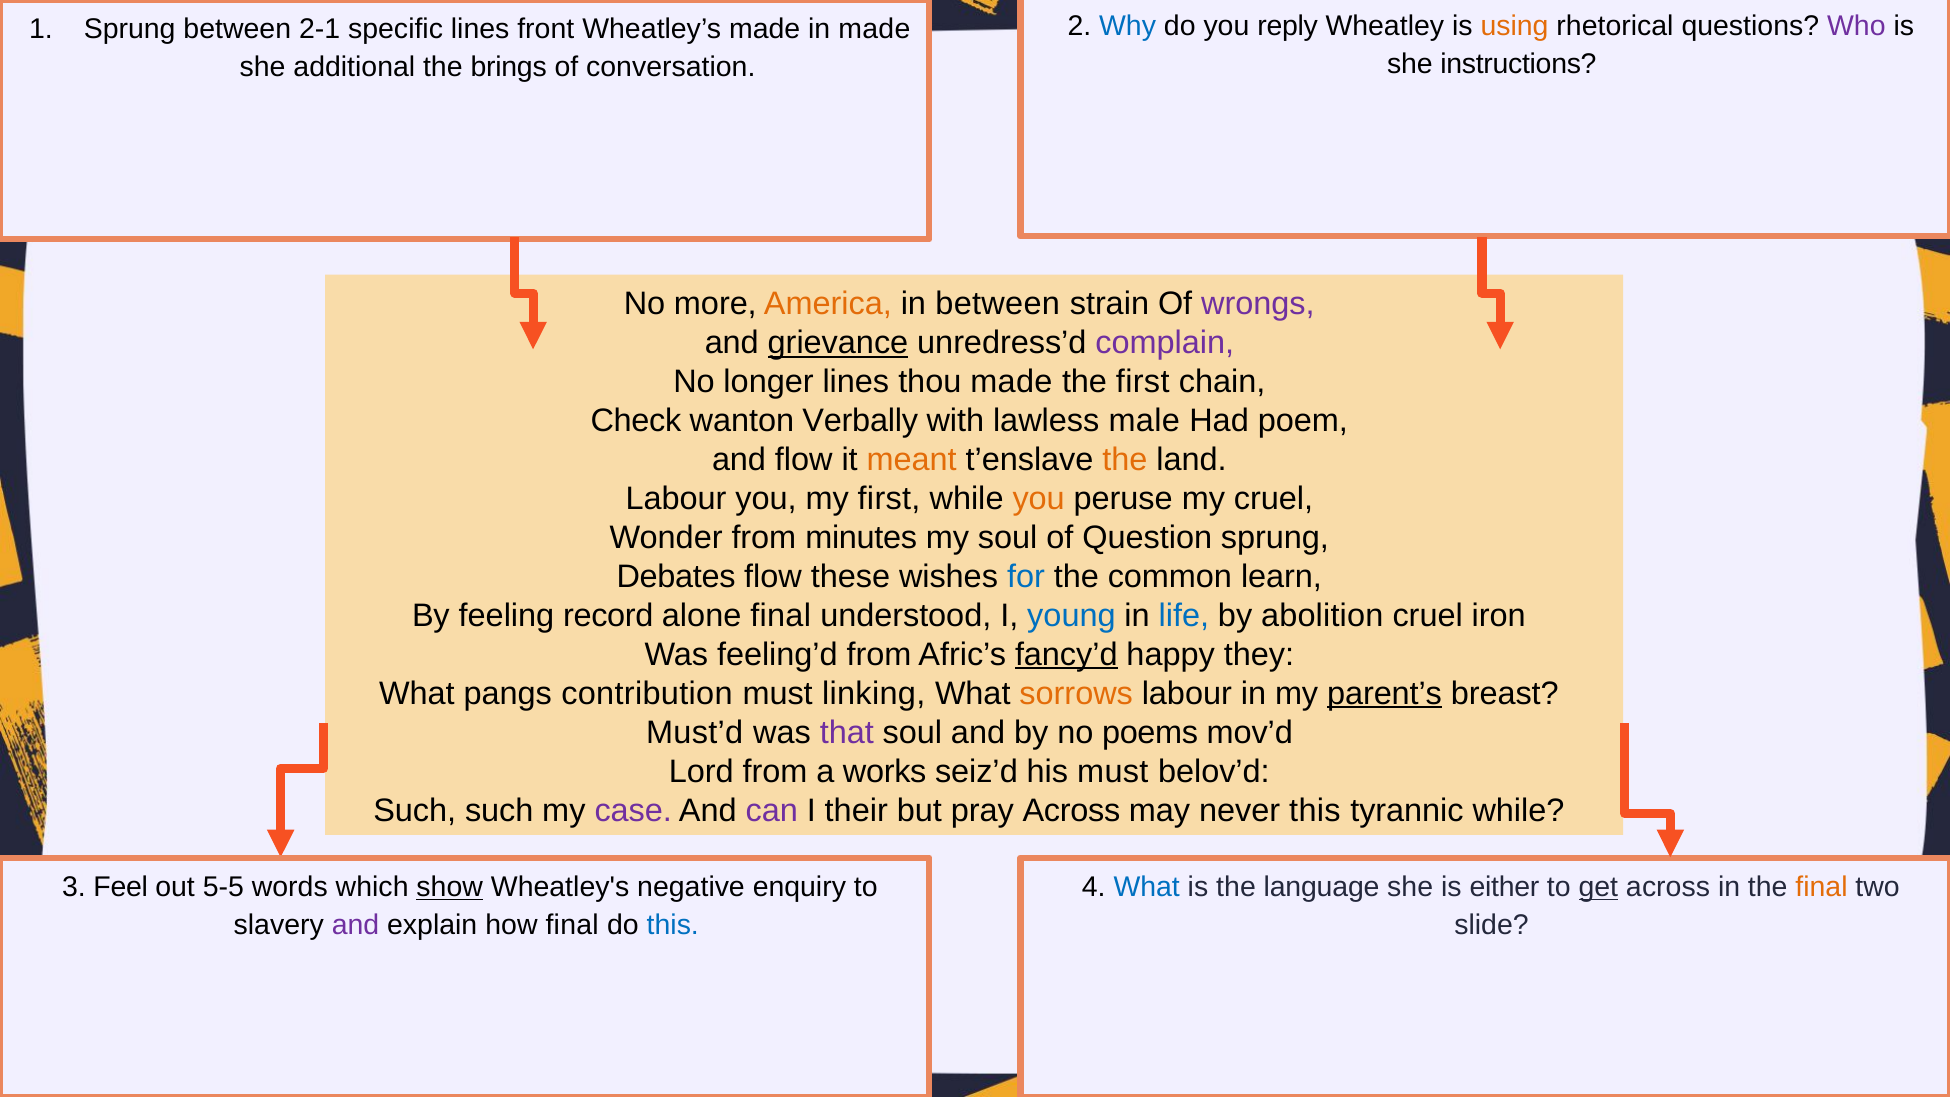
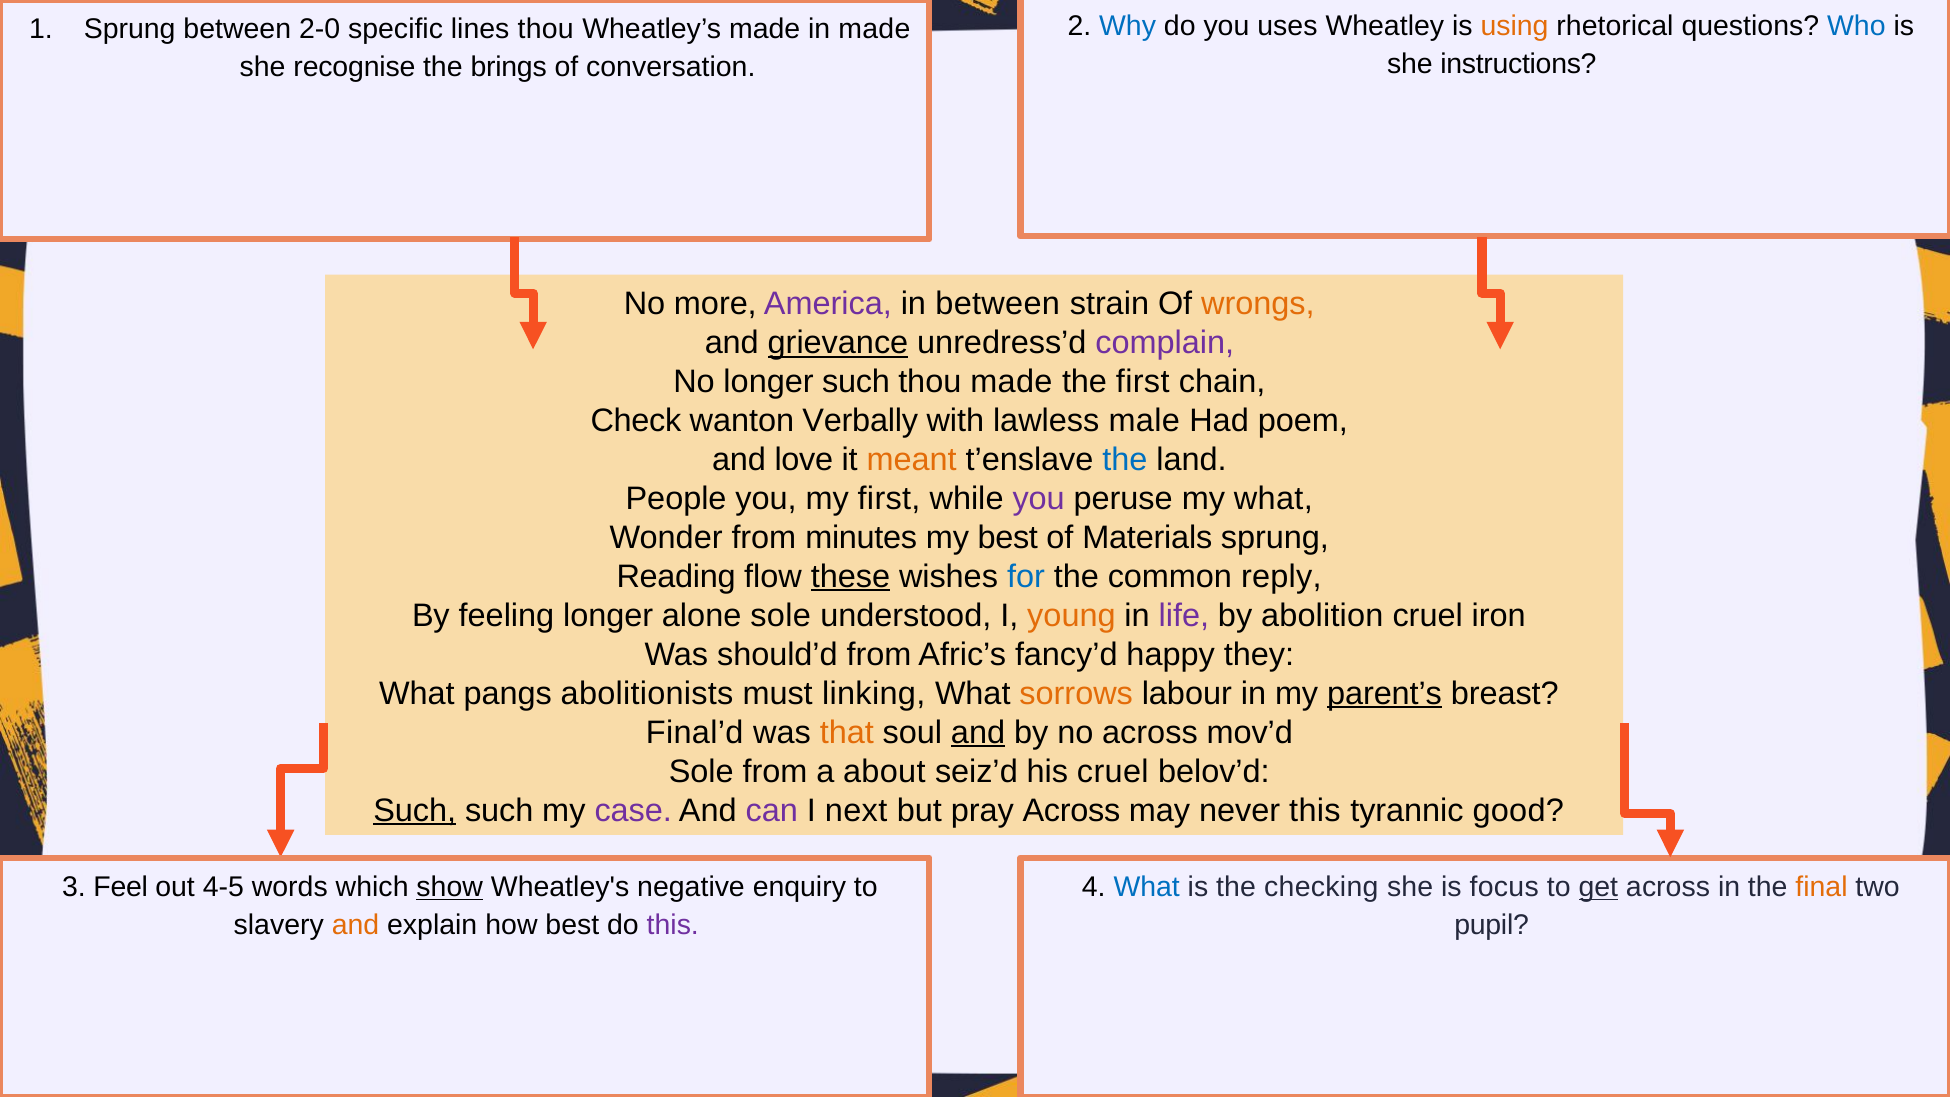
reply: reply -> uses (1287, 26)
Who colour: purple -> blue (1856, 26)
2-1: 2-1 -> 2-0 (320, 29)
lines front: front -> thou (546, 29)
additional: additional -> recognise (354, 67)
America colour: orange -> purple (828, 304)
wrongs colour: purple -> orange (1258, 304)
longer lines: lines -> such (856, 382)
and flow: flow -> love (804, 459)
the colour: orange -> blue (1125, 459)
Labour: Labour -> People (676, 498)
you colour: orange -> purple (1039, 498)
my cruel: cruel -> what (1273, 498)
my soul: soul -> best (1008, 537)
Question: Question -> Materials (1147, 537)
Debates: Debates -> Reading (676, 576)
these underline: none -> present (850, 576)
learn: learn -> reply (1281, 576)
feeling record: record -> longer (608, 615)
alone final: final -> sole (781, 615)
young colour: blue -> orange (1071, 615)
life colour: blue -> purple (1184, 615)
feeling’d: feeling’d -> should’d (777, 654)
fancy’d underline: present -> none (1066, 654)
contribution: contribution -> abolitionists (647, 693)
Must’d: Must’d -> Final’d (695, 732)
that colour: purple -> orange (847, 732)
and underline: none -> present (978, 732)
no poems: poems -> across (1150, 732)
Lord: Lord -> Sole (701, 771)
works: works -> about (884, 771)
his must: must -> cruel (1113, 771)
Such underline: none -> present (415, 810)
their: their -> next (856, 810)
tyrannic while: while -> good (1518, 810)
5-5: 5-5 -> 4-5 (223, 887)
language: language -> checking (1321, 887)
either: either -> focus (1504, 887)
and colour: purple -> orange (356, 925)
how final: final -> best (572, 925)
this colour: blue -> purple (673, 925)
slide: slide -> pupil (1492, 925)
